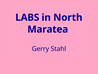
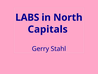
Maratea: Maratea -> Capitals (48, 29)
